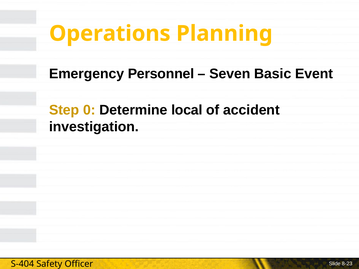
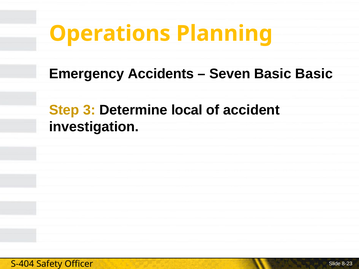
Personnel: Personnel -> Accidents (161, 74)
Basic Event: Event -> Basic (314, 74)
0: 0 -> 3 (89, 110)
